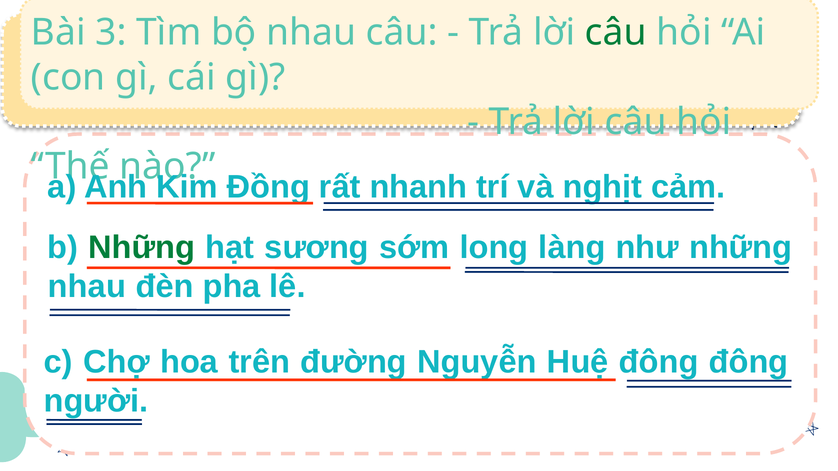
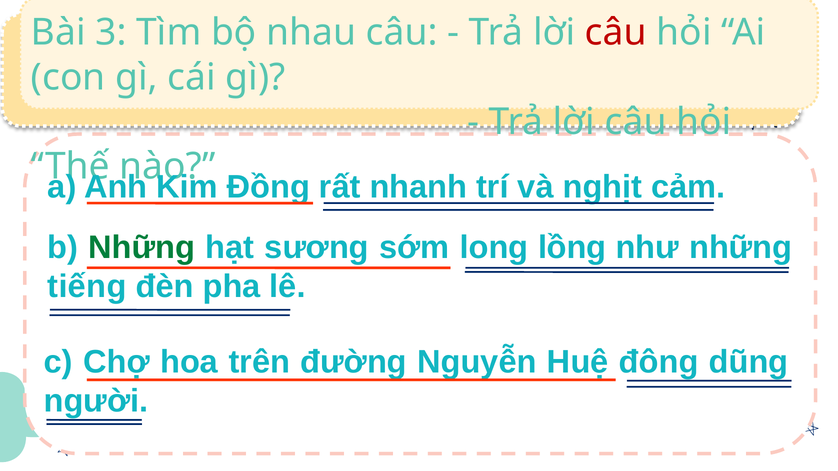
câu colour: green -> red (616, 33)
làng: làng -> lồng (572, 248)
nhau: nhau -> tiếng (87, 287)
đông đông: đông -> dũng (749, 362)
